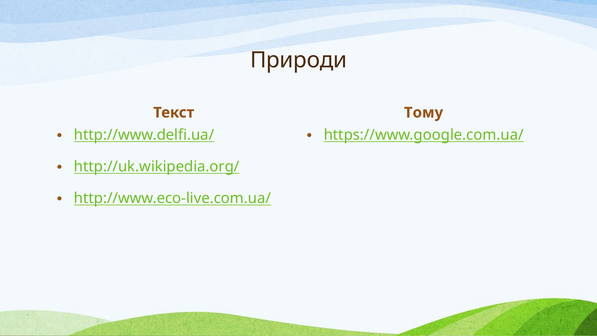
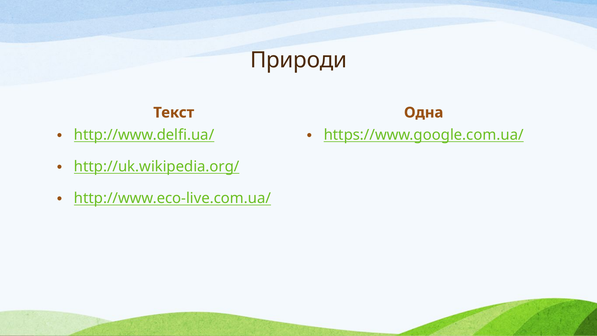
Тому: Тому -> Одна (424, 113)
